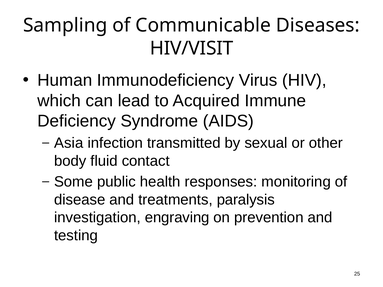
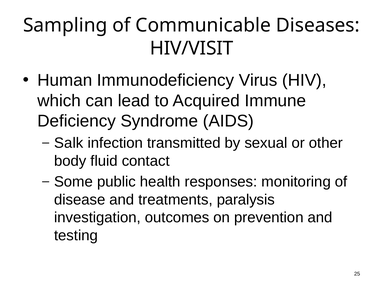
Asia: Asia -> Salk (69, 143)
engraving: engraving -> outcomes (177, 218)
